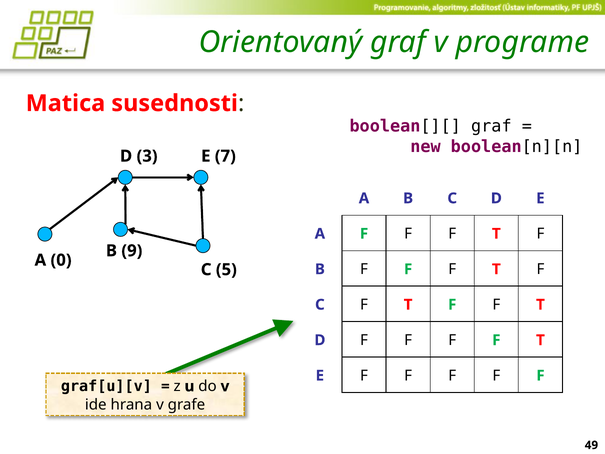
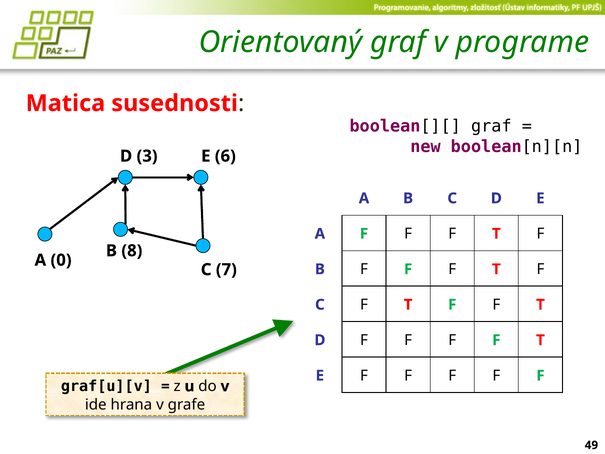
7: 7 -> 6 (225, 156)
9: 9 -> 8 (132, 251)
5: 5 -> 7 (226, 269)
